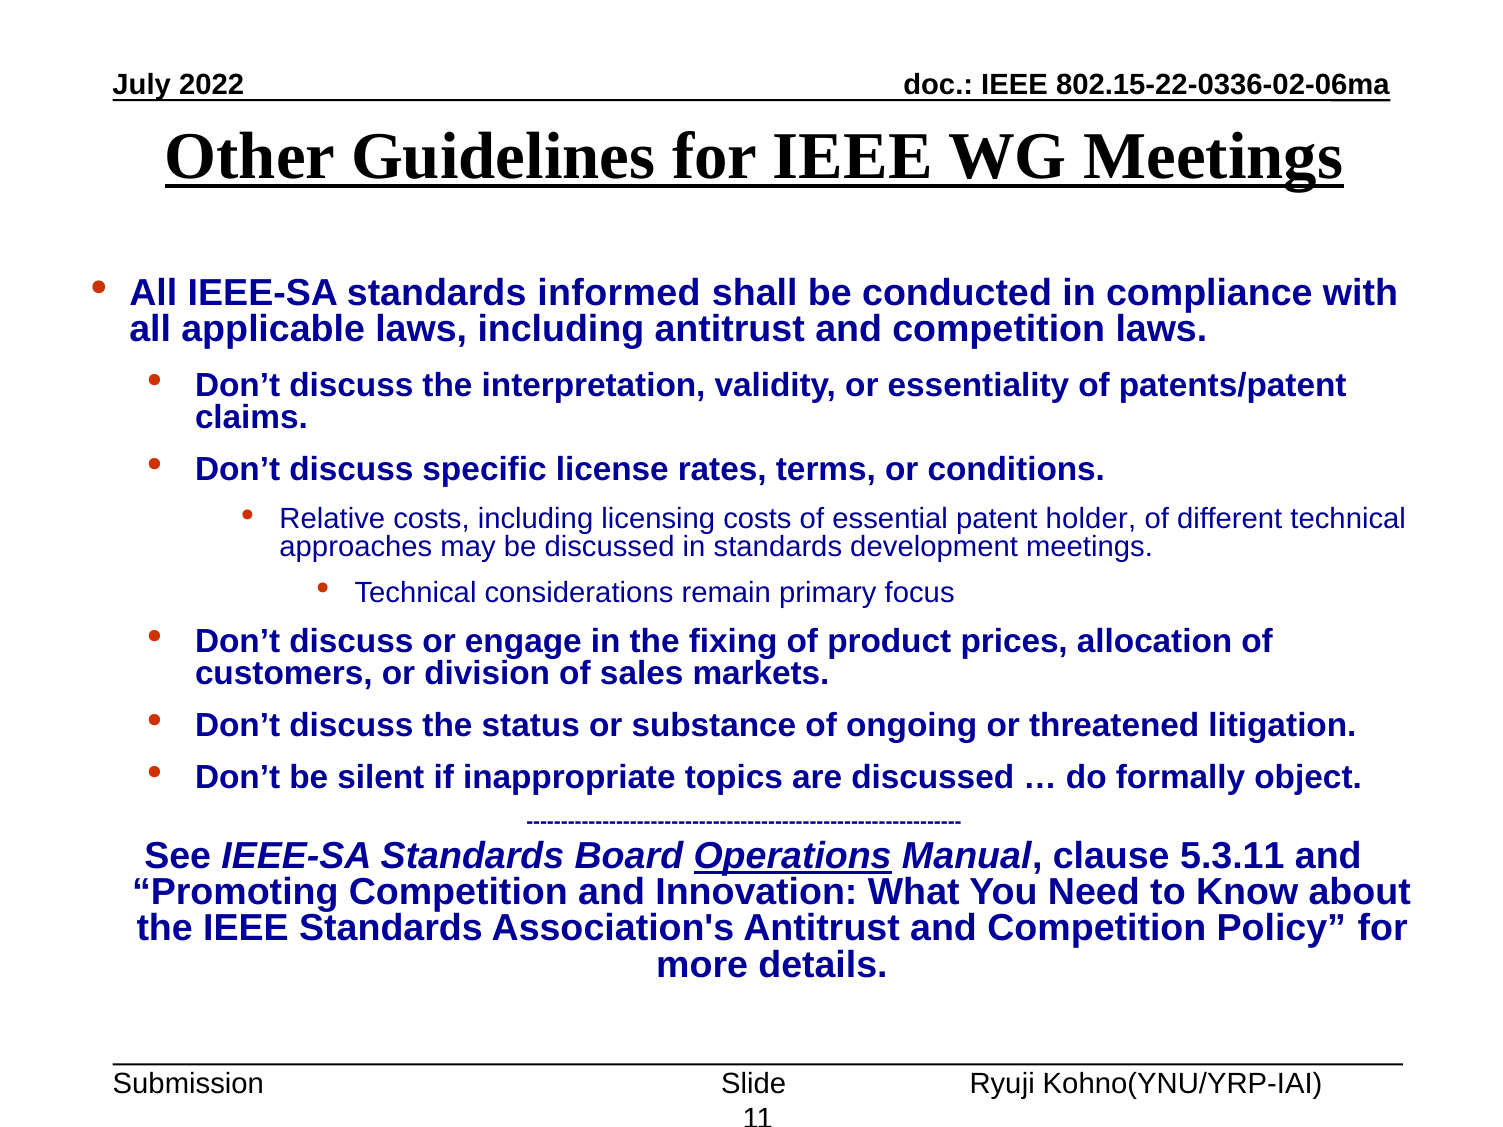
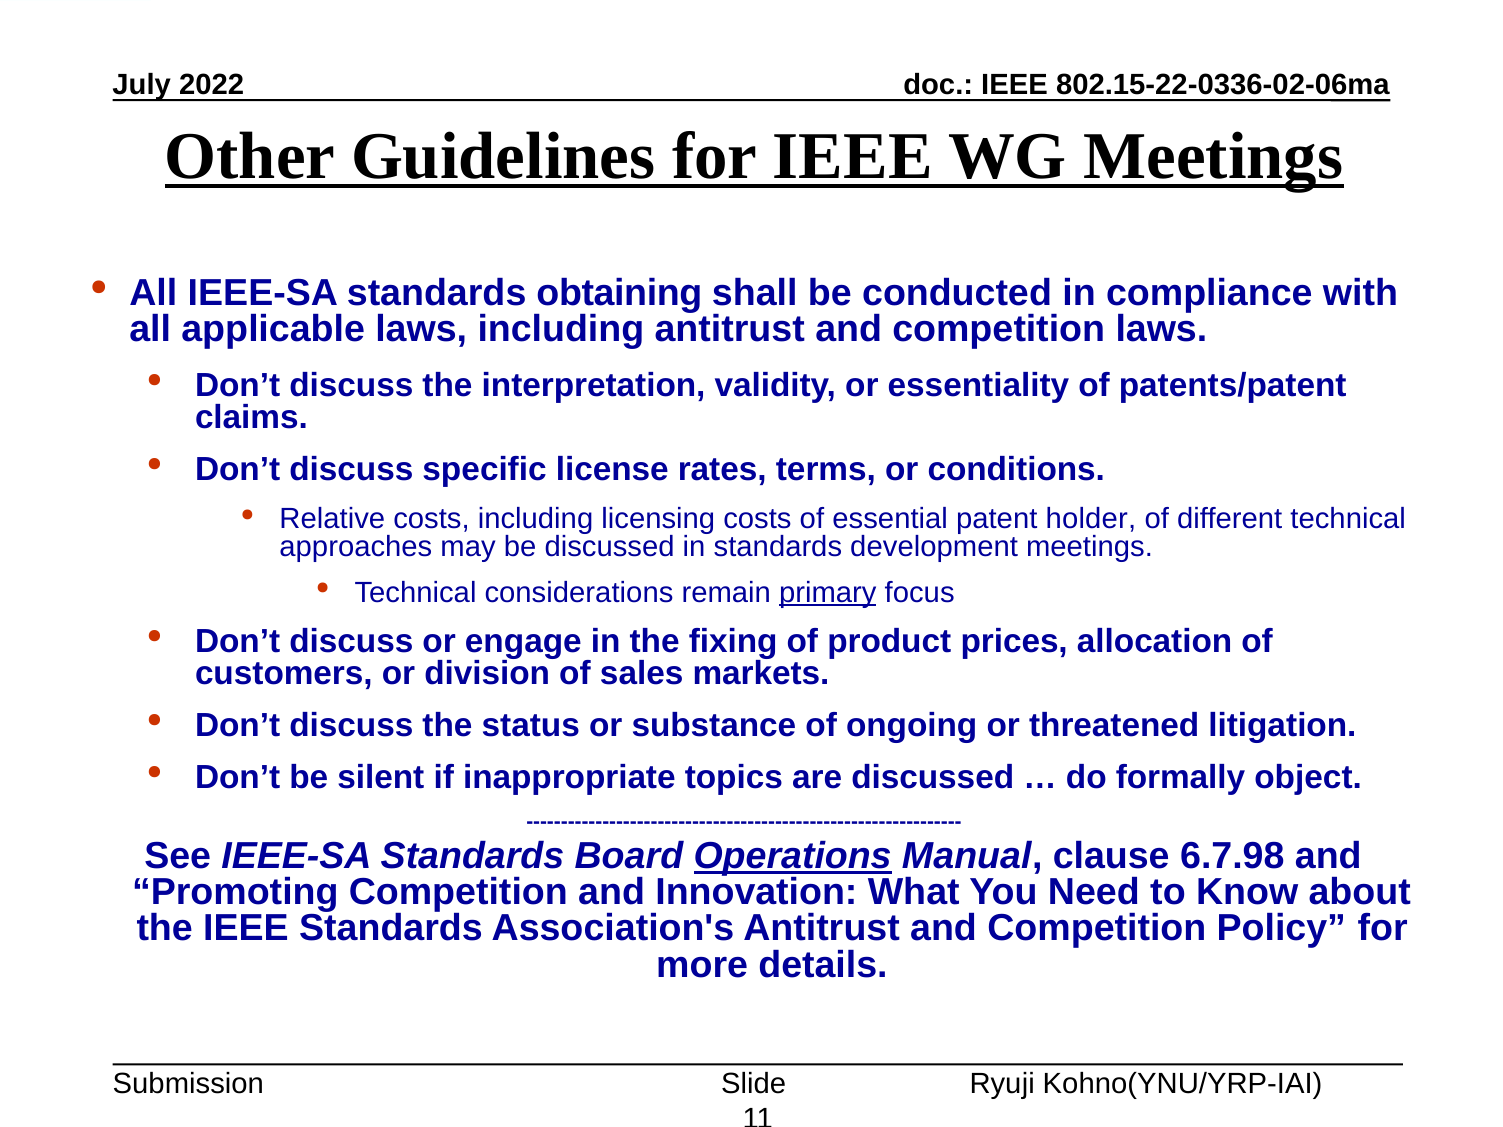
informed: informed -> obtaining (619, 293)
primary underline: none -> present (828, 593)
5.3.11: 5.3.11 -> 6.7.98 (1232, 857)
